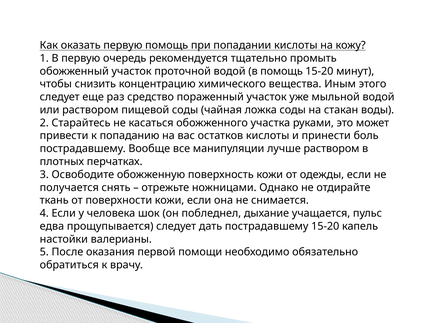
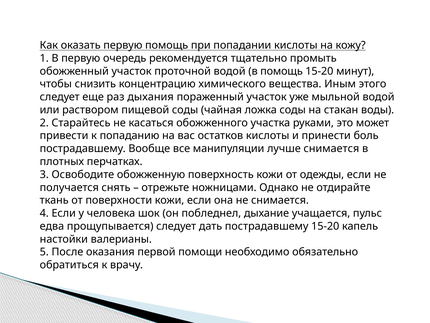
средство: средство -> дыхания (151, 97)
лучше раствором: раствором -> снимается (331, 148)
